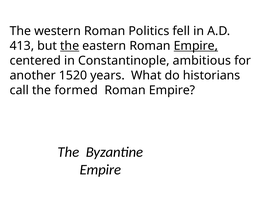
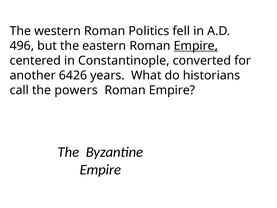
413: 413 -> 496 (22, 46)
the underline: present -> none (70, 46)
ambitious: ambitious -> converted (202, 61)
1520: 1520 -> 6426 (73, 75)
formed: formed -> powers (76, 90)
